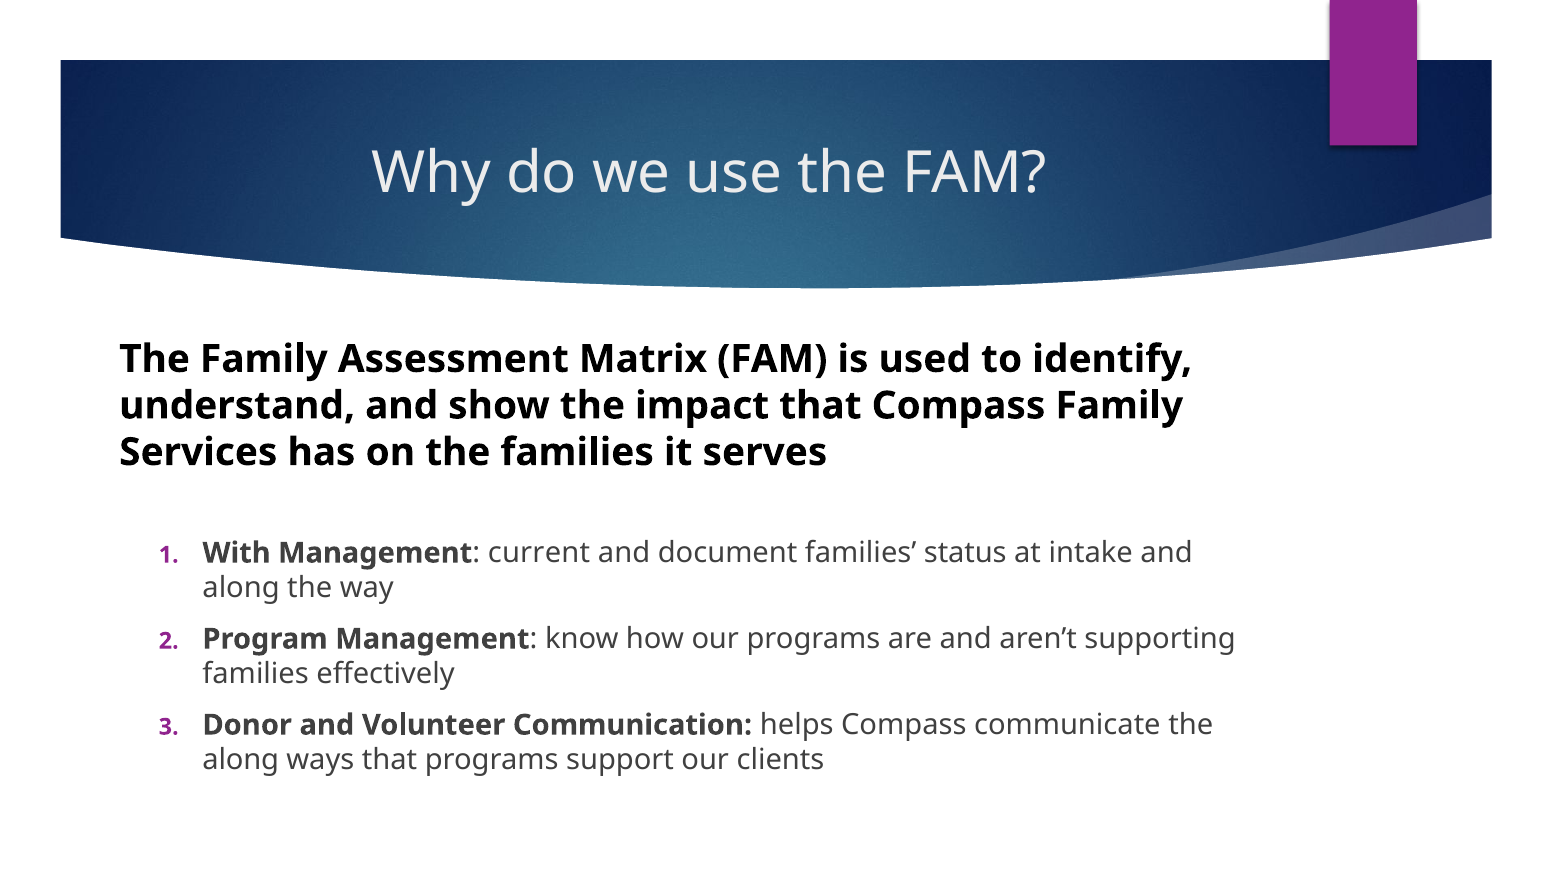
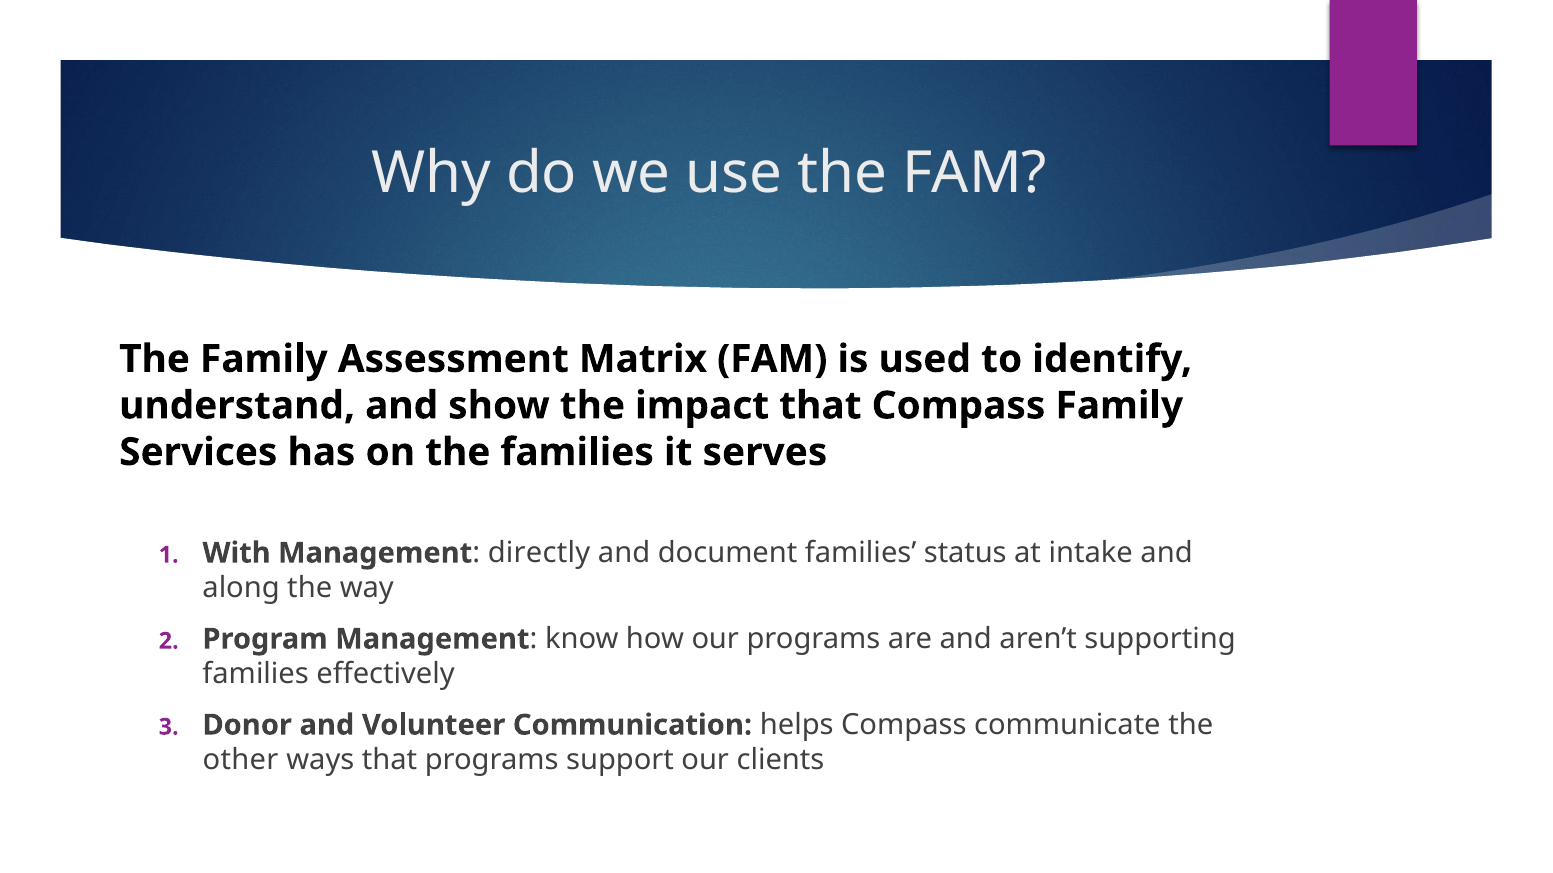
current: current -> directly (539, 553)
along: along -> other (240, 760)
